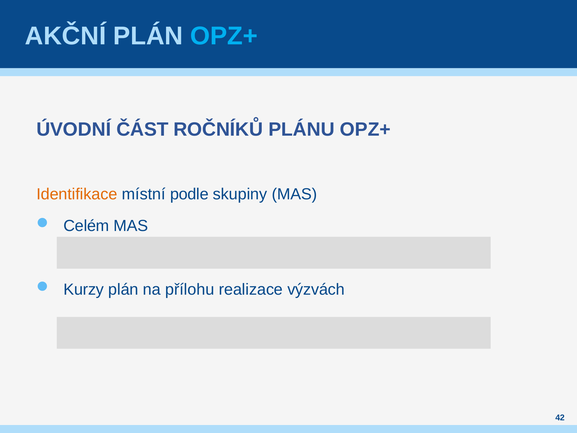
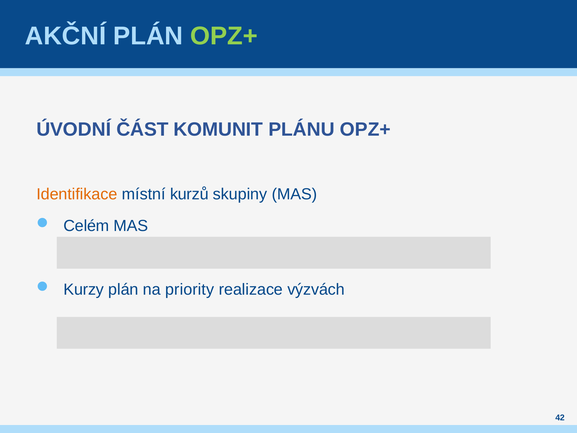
OPZ+ colour: light blue -> light green (224, 36)
ROČNÍKŮ: ROČNÍKŮ -> KOMUNIT (218, 129)
podle: podle -> kurzů (189, 194)
přílohu: přílohu -> priority (190, 289)
